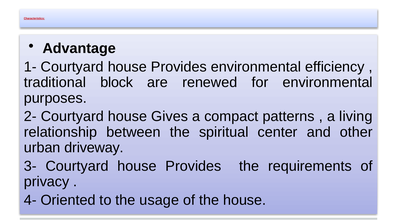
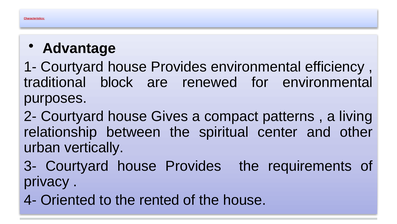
driveway: driveway -> vertically (94, 147)
usage: usage -> rented (159, 199)
